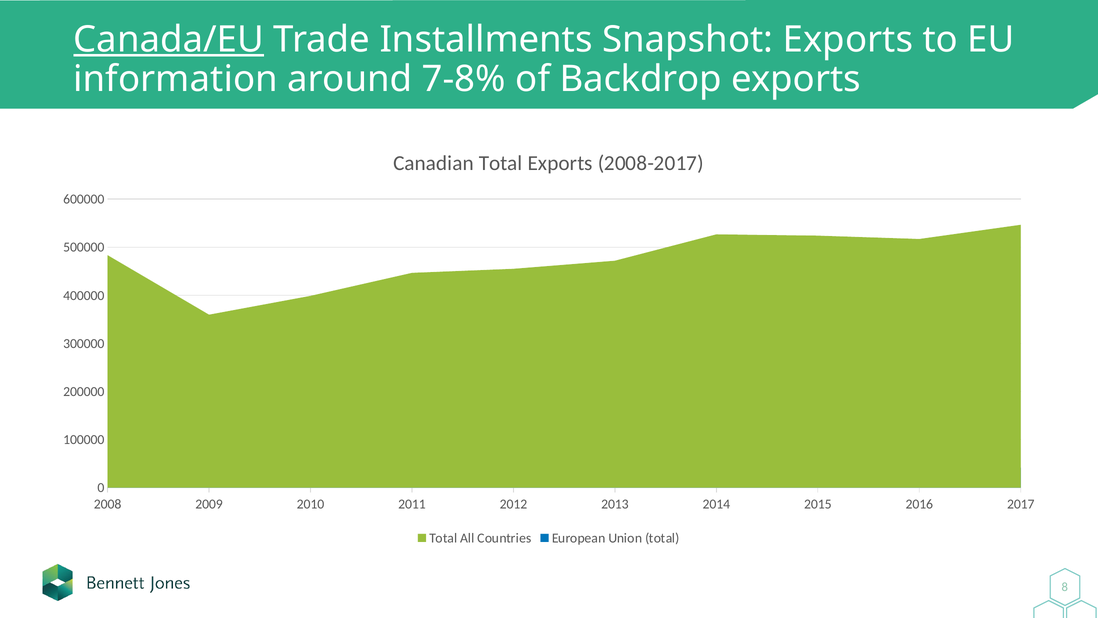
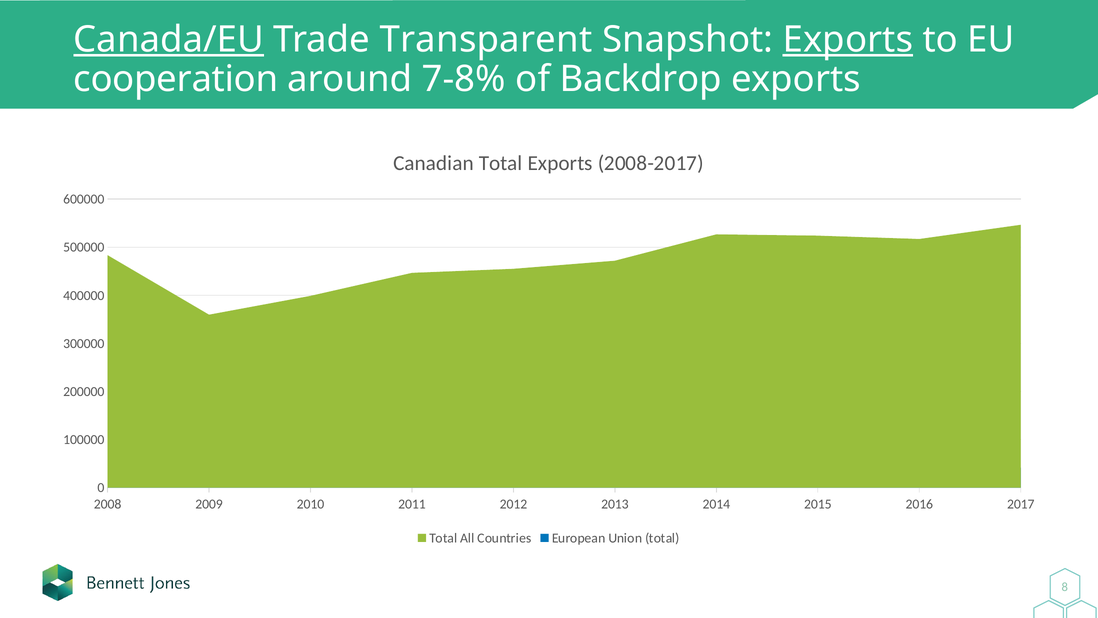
Installments: Installments -> Transparent (486, 39)
Exports underline: none -> present (848, 39)
information: information -> cooperation (176, 79)
